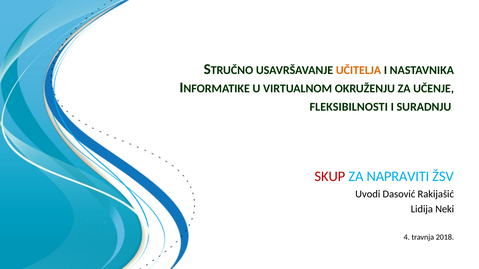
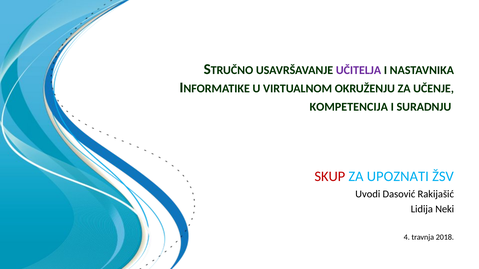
UČITELJA colour: orange -> purple (358, 70)
FLEKSIBILNOSTI: FLEKSIBILNOSTI -> KOMPETENCIJA (349, 107)
NAPRAVITI: NAPRAVITI -> UPOZNATI (398, 177)
